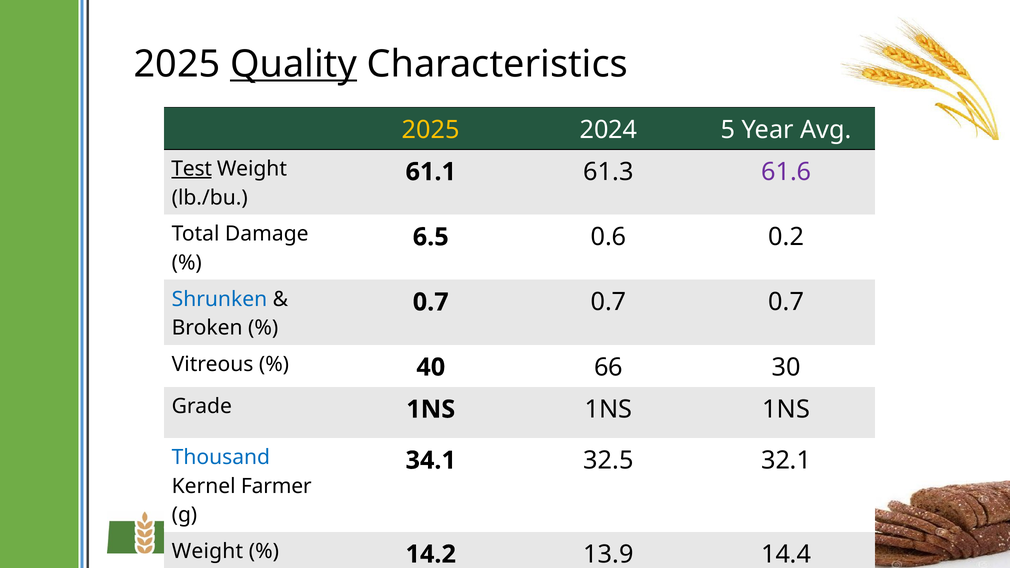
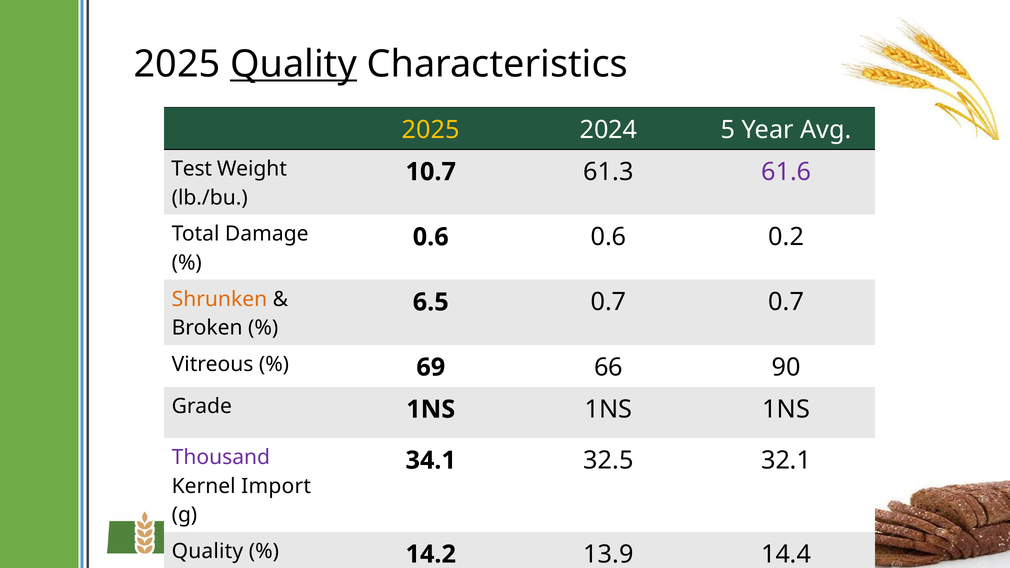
Test underline: present -> none (192, 169)
61.1: 61.1 -> 10.7 (431, 172)
6.5: 6.5 -> 0.6 (431, 237)
Shrunken colour: blue -> orange (219, 299)
0.7: 0.7 -> 6.5 (431, 302)
40: 40 -> 69 (431, 367)
30: 30 -> 90 (786, 367)
Thousand colour: blue -> purple (221, 457)
Farmer: Farmer -> Import (276, 486)
Weight: Weight -> Quality (207, 551)
